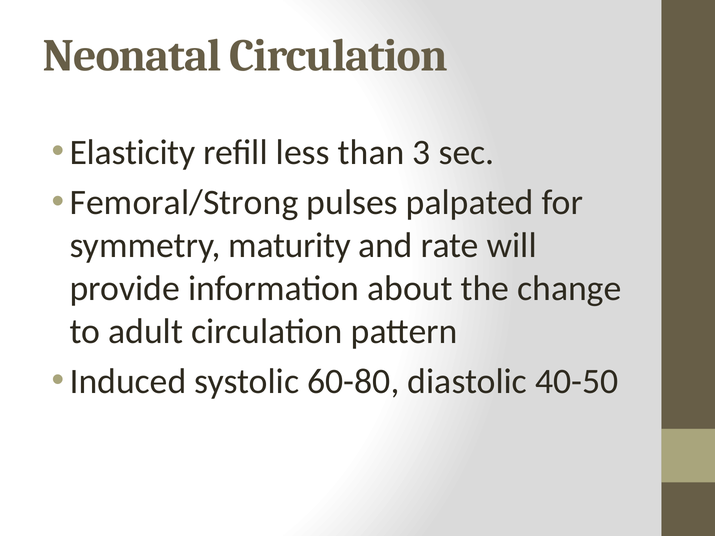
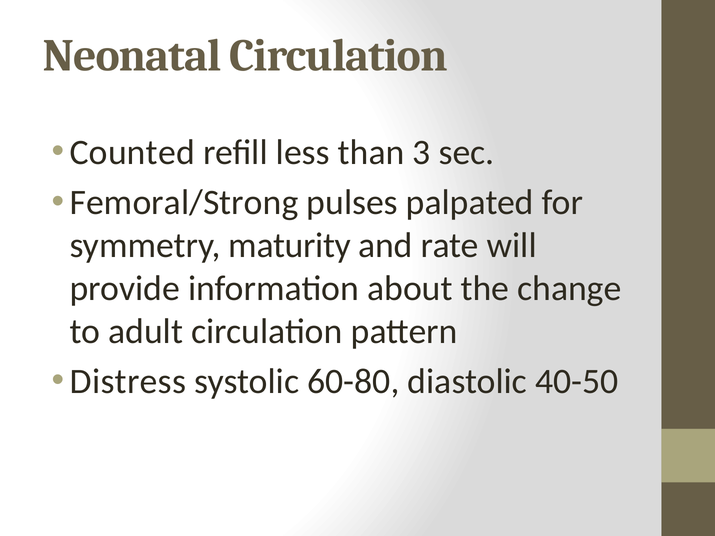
Elasticity: Elasticity -> Counted (132, 153)
Induced: Induced -> Distress (128, 381)
